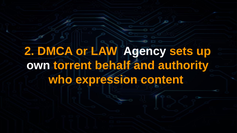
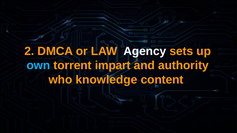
own colour: white -> light blue (38, 66)
behalf: behalf -> impart (113, 66)
expression: expression -> knowledge (106, 80)
